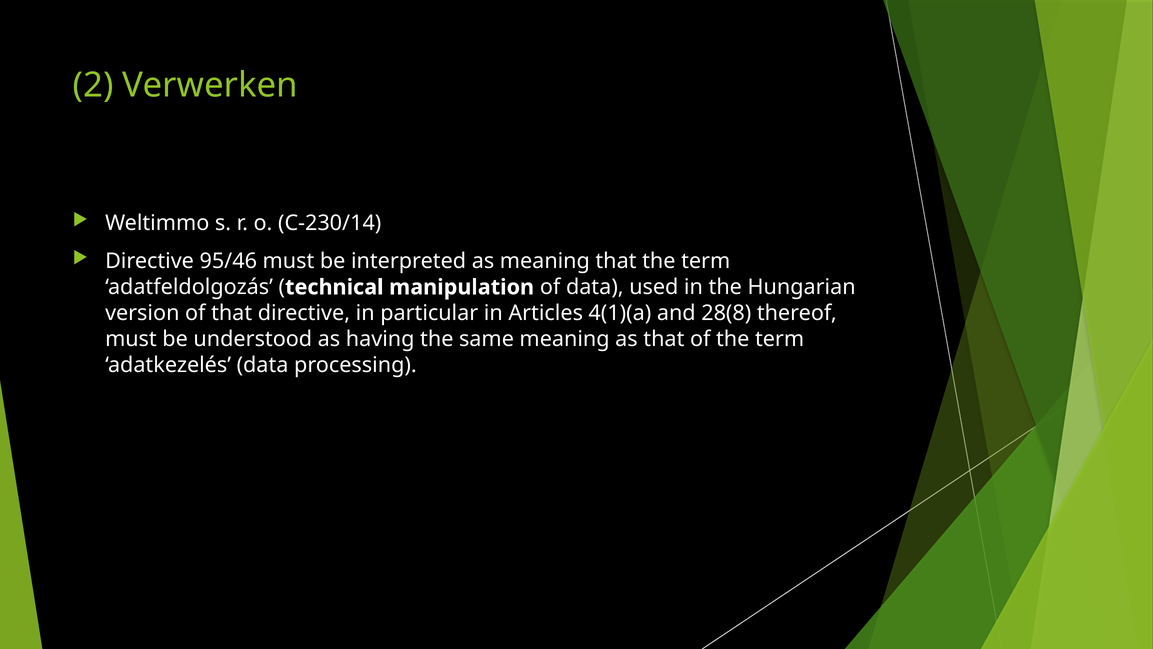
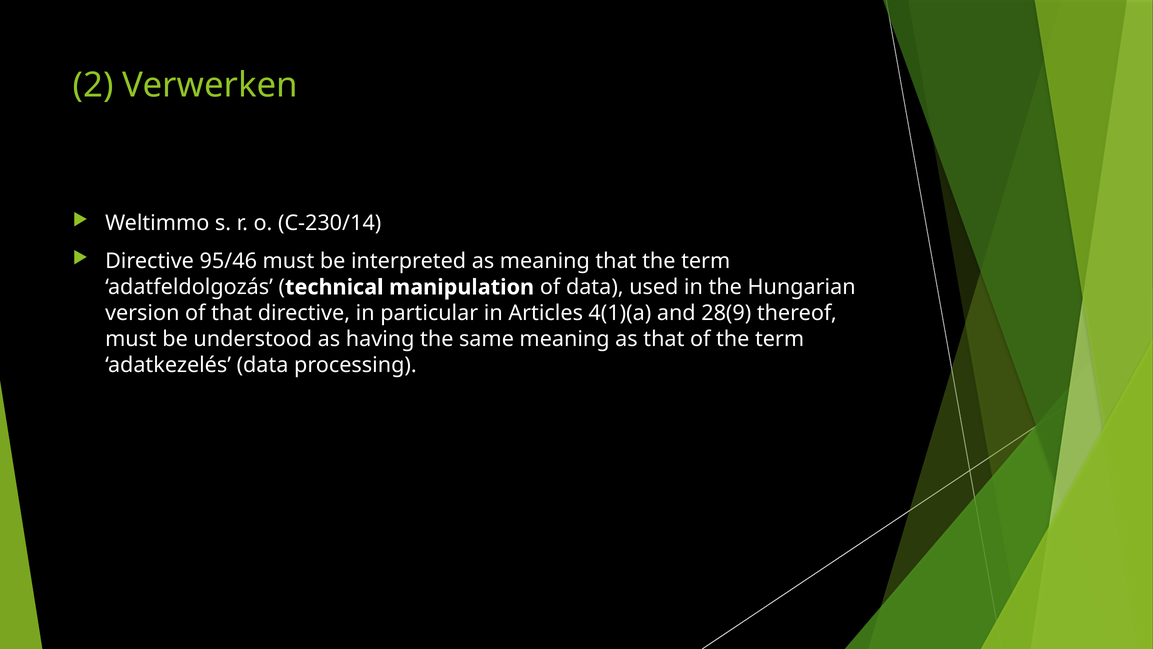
28(8: 28(8 -> 28(9 (726, 313)
